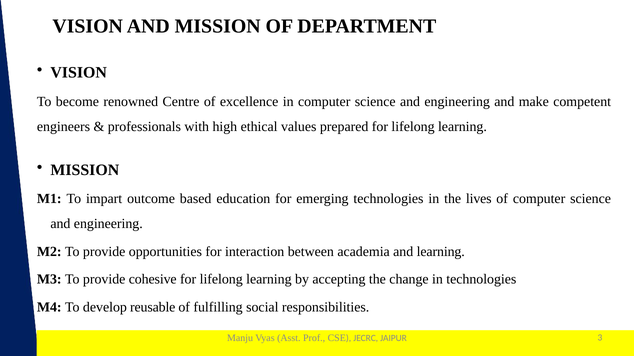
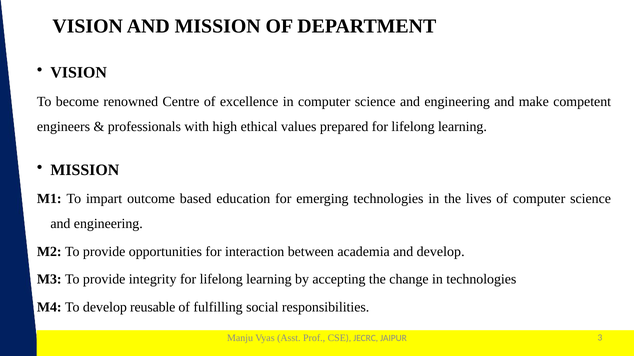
and learning: learning -> develop (441, 252)
cohesive: cohesive -> integrity (153, 280)
